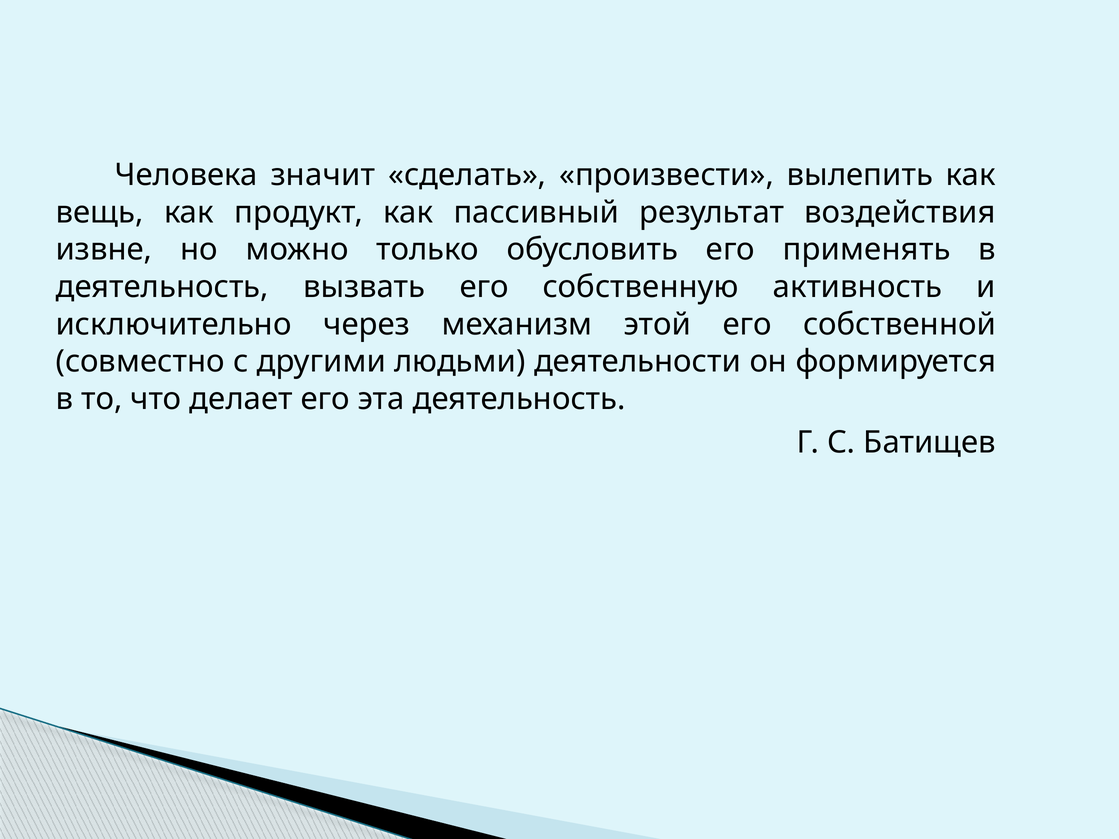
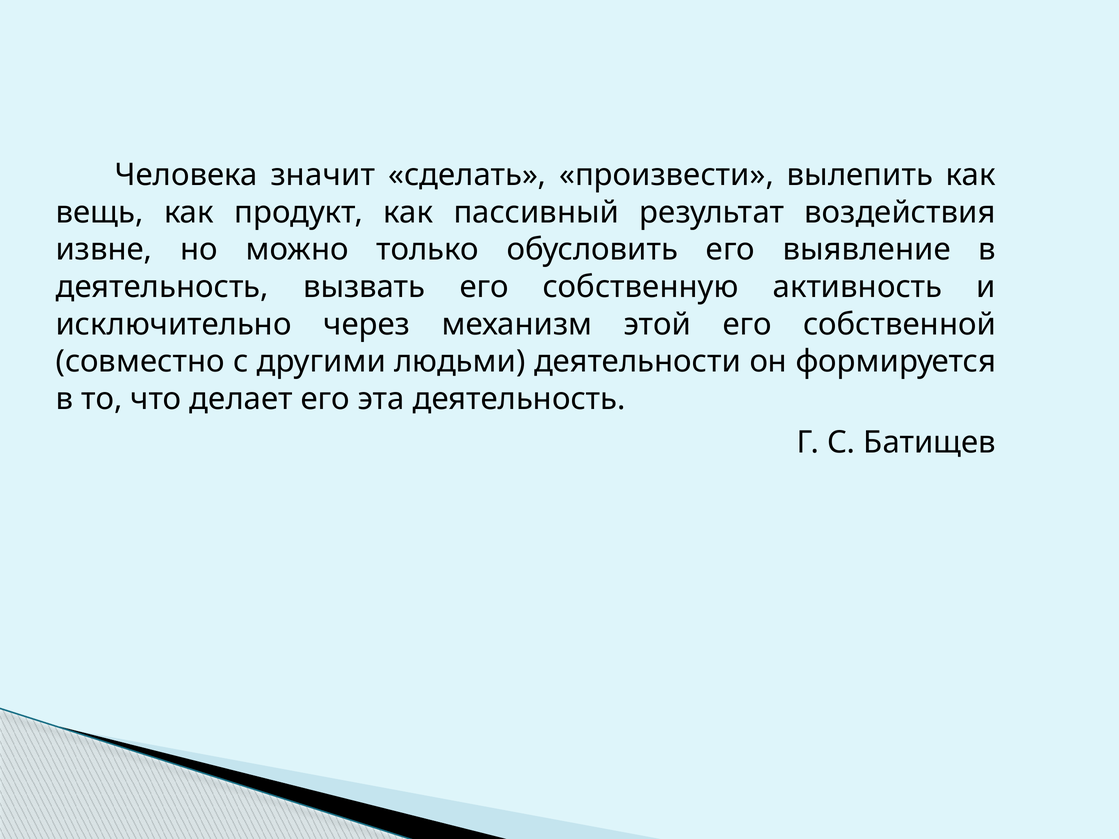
применять: применять -> выявление (867, 250)
